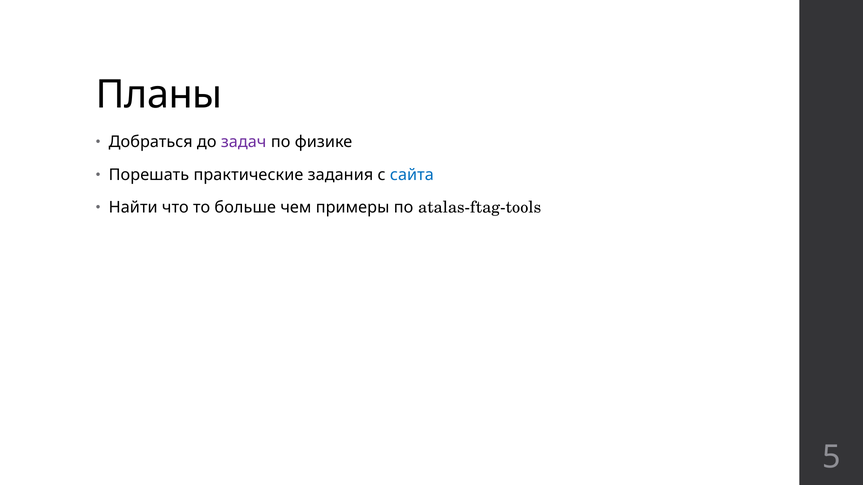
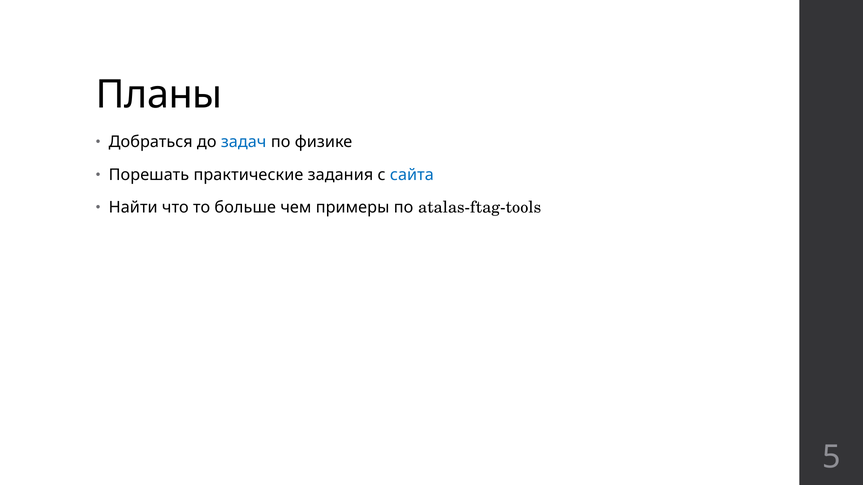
задач colour: purple -> blue (244, 142)
